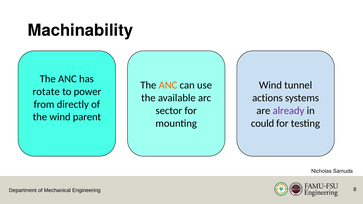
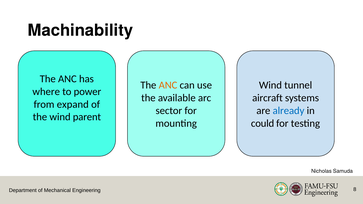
rotate: rotate -> where (46, 92)
actions: actions -> aircraft (267, 98)
directly: directly -> expand (73, 104)
already colour: purple -> blue (289, 111)
